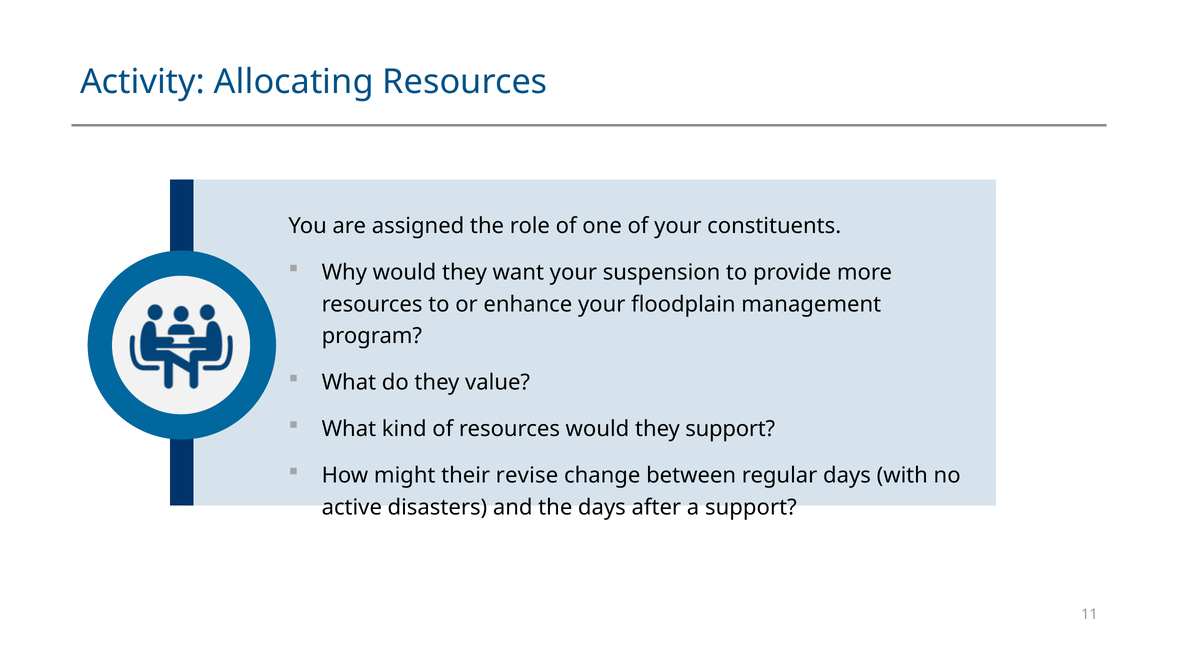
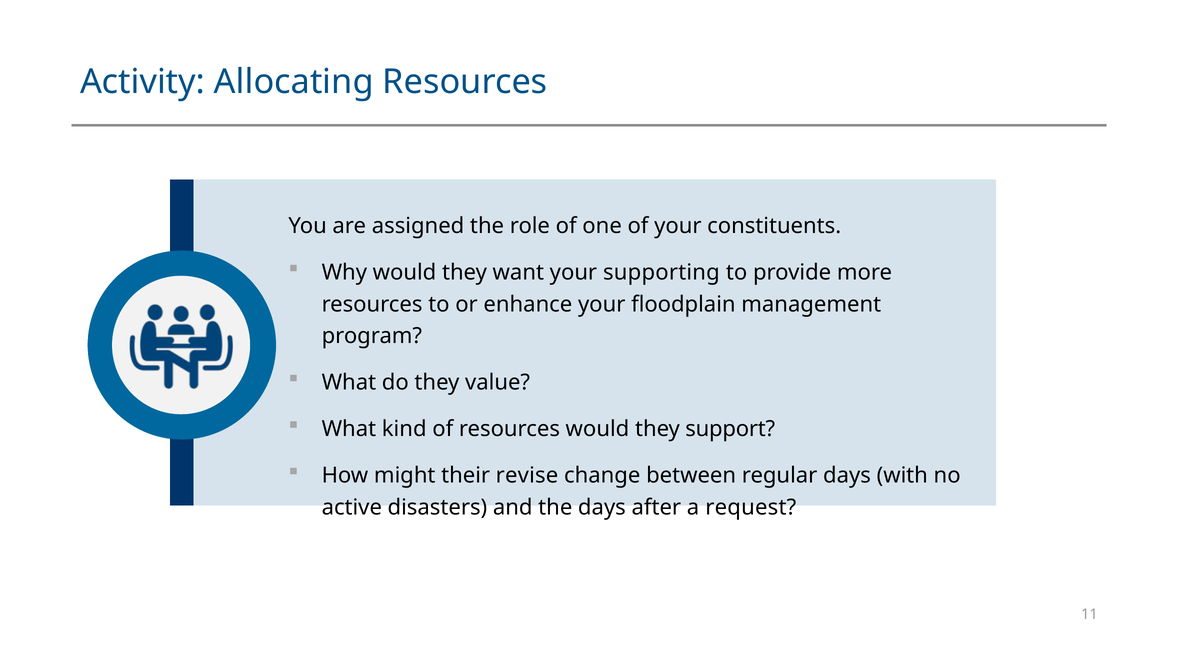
suspension: suspension -> supporting (661, 272)
a support: support -> request (751, 507)
